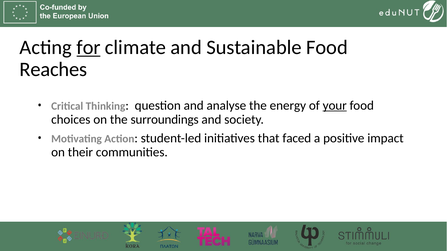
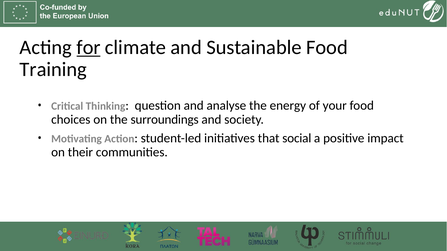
Reaches: Reaches -> Training (53, 70)
your underline: present -> none (335, 106)
faced: faced -> social (297, 138)
